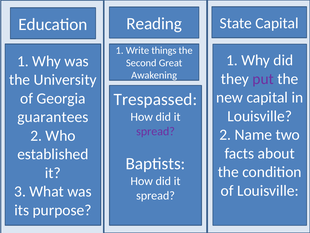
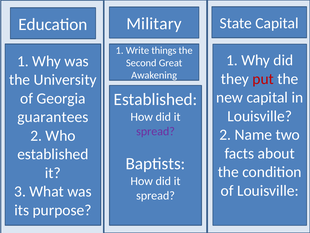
Reading: Reading -> Military (154, 24)
put colour: purple -> red (263, 79)
Trespassed: Trespassed -> Established (155, 99)
